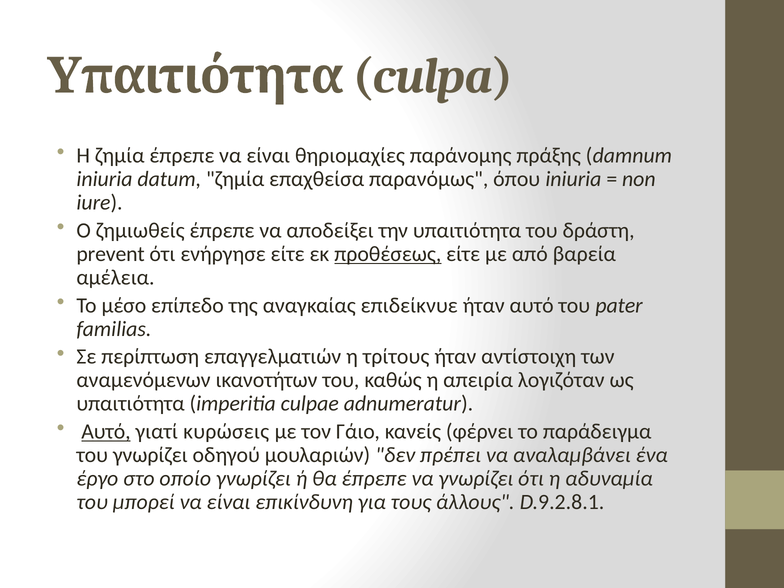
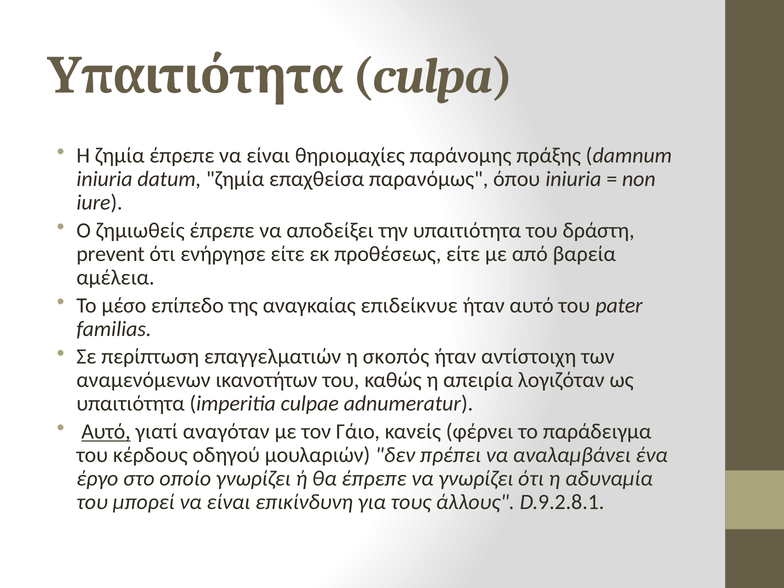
προθέσεως underline: present -> none (388, 254)
τρίτους: τρίτους -> σκοπός (396, 357)
κυρώσεις: κυρώσεις -> αναγόταν (226, 432)
του γνωρίζει: γνωρίζει -> κέρδους (150, 455)
